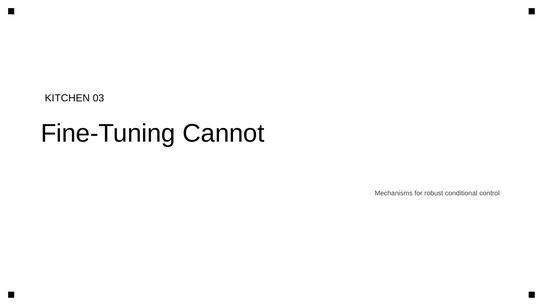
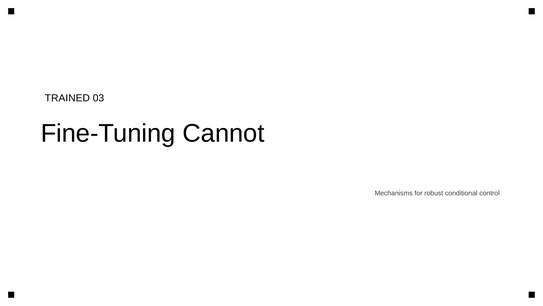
KITCHEN: KITCHEN -> TRAINED (67, 98)
